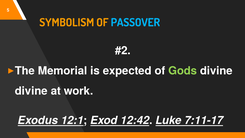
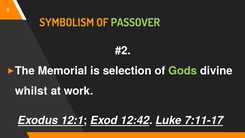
PASSOVER colour: light blue -> light green (135, 23)
expected: expected -> selection (127, 71)
divine: divine -> whilst (31, 91)
